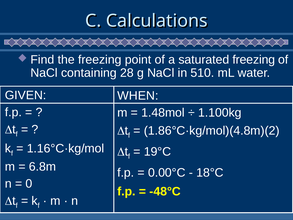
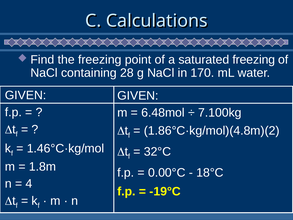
510: 510 -> 170 (202, 73)
WHEN: WHEN -> GIVEN (138, 95)
1.48mol: 1.48mol -> 6.48mol (163, 113)
1.100kg: 1.100kg -> 7.100kg (220, 113)
1.16°C·kg/mol: 1.16°C·kg/mol -> 1.46°C·kg/mol (66, 148)
19°C: 19°C -> 32°C (157, 151)
6.8m: 6.8m -> 1.8m (43, 166)
0: 0 -> 4 (29, 184)
-48°C: -48°C -> -19°C (165, 191)
